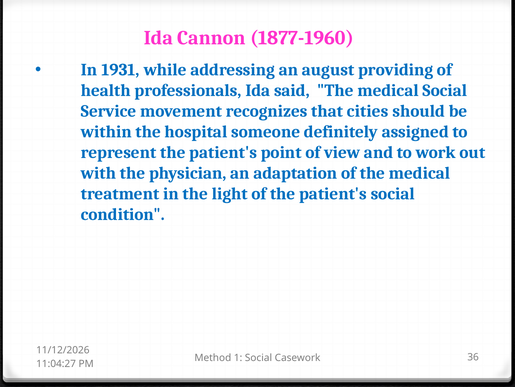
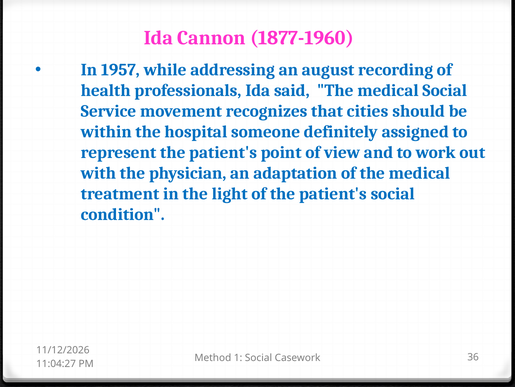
1931: 1931 -> 1957 (121, 70)
providing: providing -> recording (396, 70)
